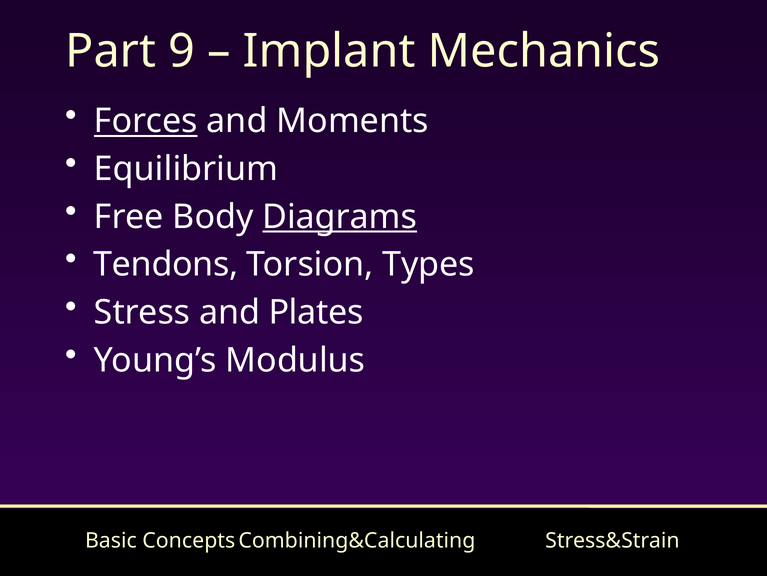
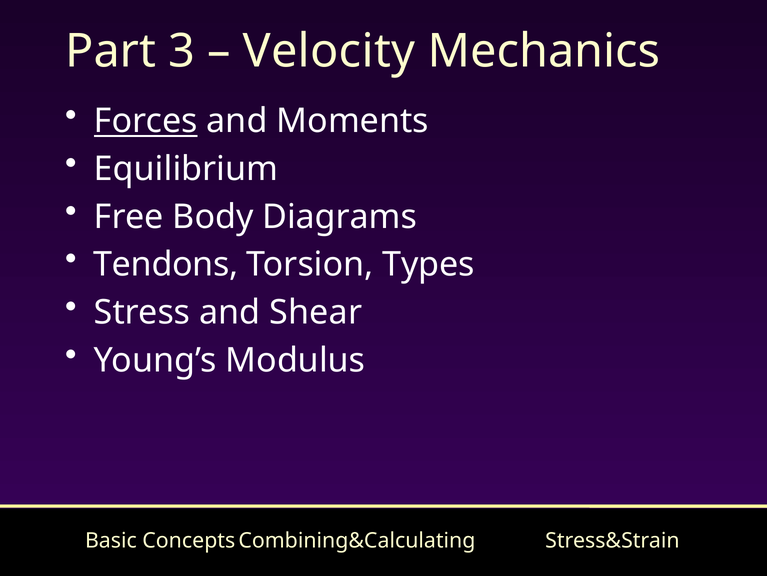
9: 9 -> 3 (182, 51)
Implant: Implant -> Velocity (329, 51)
Diagrams underline: present -> none (340, 217)
Plates: Plates -> Shear (316, 312)
